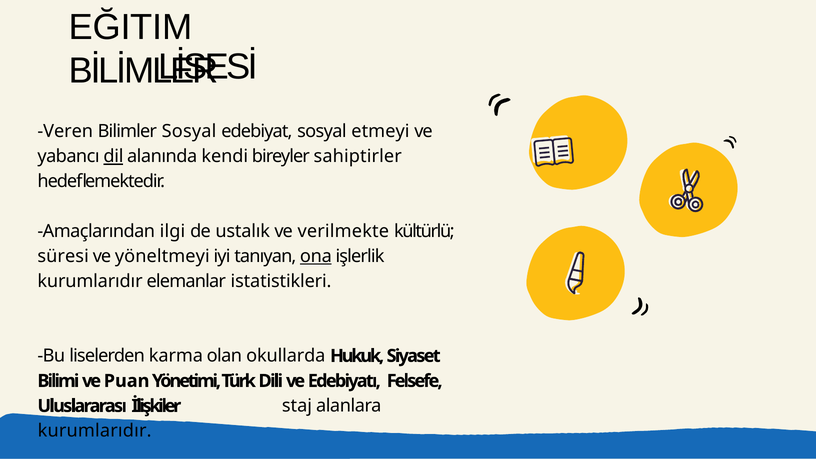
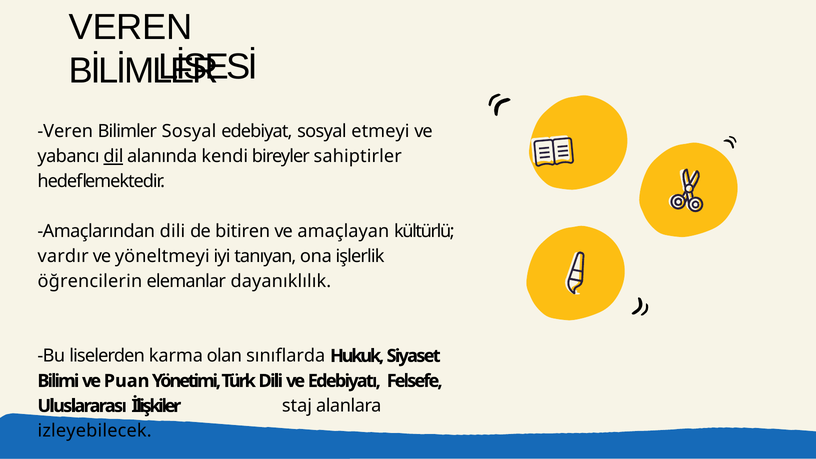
EĞITIM: EĞITIM -> VEREN (131, 27)
Amaçlarından ilgi: ilgi -> dili (173, 231)
ustalık: ustalık -> bitiren (243, 231)
verilmekte: verilmekte -> amaçlayan (343, 231)
süresi: süresi -> vardır (63, 256)
ona underline: present -> none (316, 256)
kurumlarıdır: kurumlarıdır -> öğrencilerin (90, 281)
istatistikleri: istatistikleri -> dayanıklılık (281, 281)
okullarda: okullarda -> sınıflarda (286, 356)
kurumlarıdır: kurumlarıdır -> izleyebilecek (95, 431)
